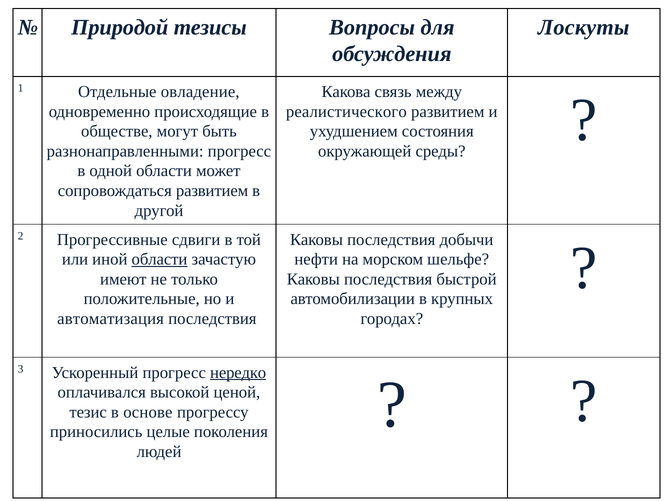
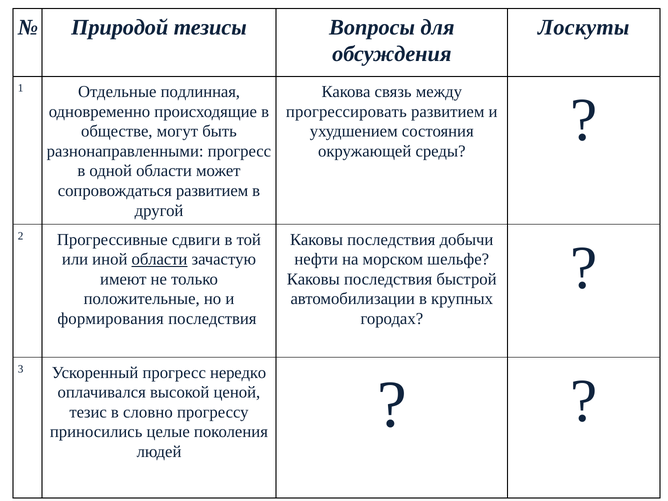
овладение: овладение -> подлинная (200, 92)
реалистического: реалистического -> прогрессировать (346, 112)
автоматизация: автоматизация -> формирования (111, 319)
нередко underline: present -> none (238, 373)
основе: основе -> словно (148, 412)
